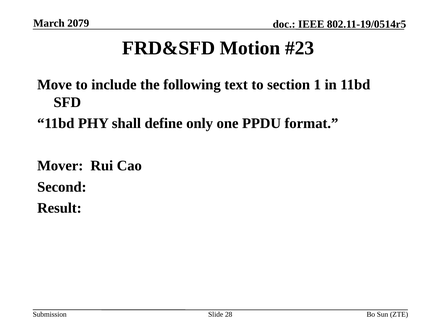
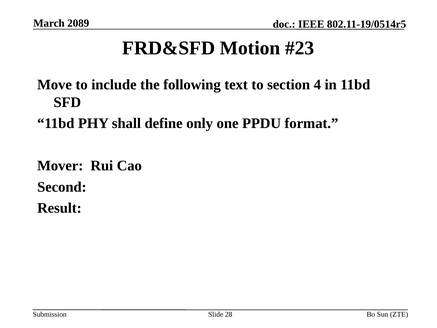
2079: 2079 -> 2089 (78, 23)
1: 1 -> 4 (317, 85)
